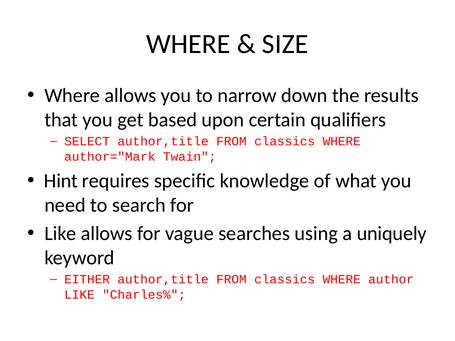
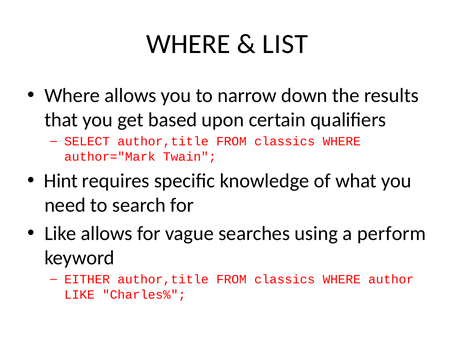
SIZE: SIZE -> LIST (285, 44)
uniquely: uniquely -> perform (392, 234)
